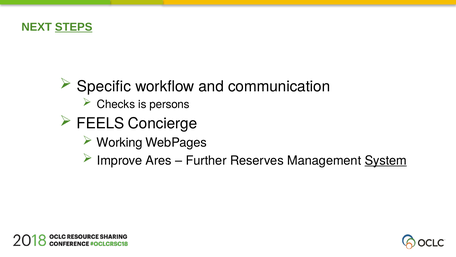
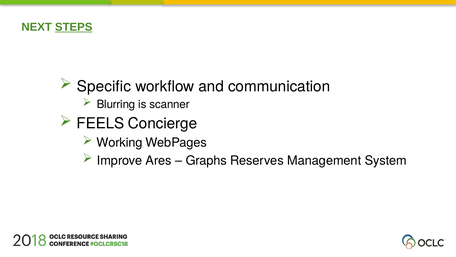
Checks: Checks -> Blurring (116, 104)
persons: persons -> scanner (170, 104)
Further: Further -> Graphs (206, 160)
System underline: present -> none (386, 160)
